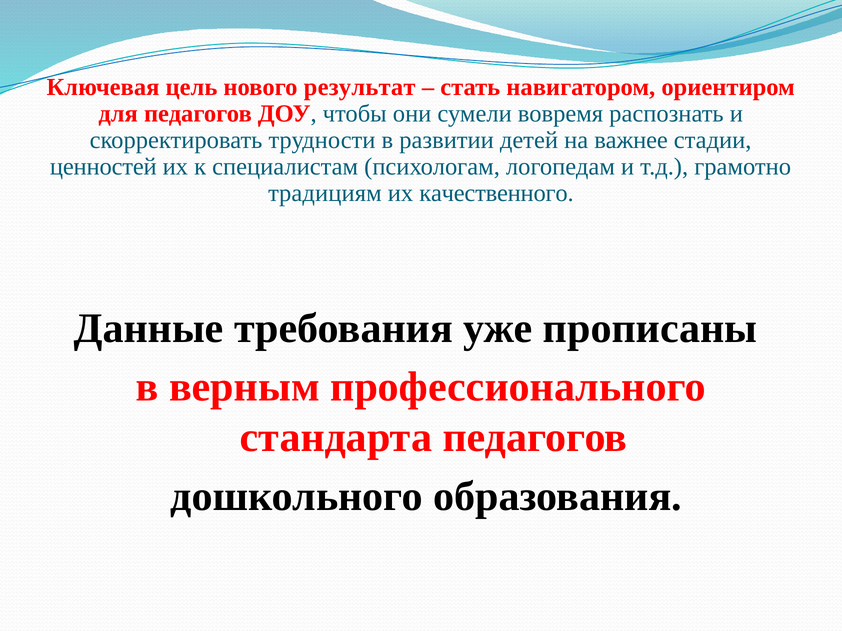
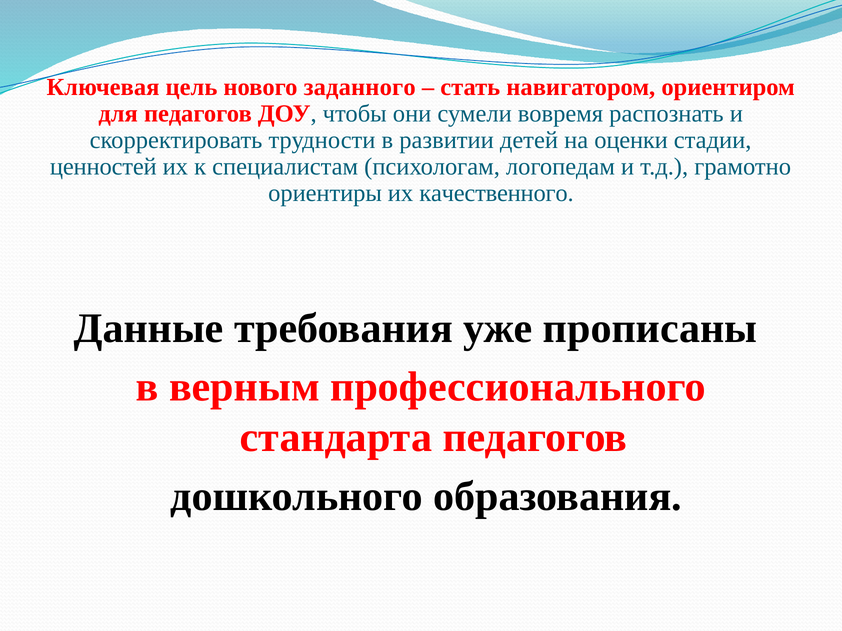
результат: результат -> заданного (360, 87)
важнее: важнее -> оценки (631, 140)
традициям: традициям -> ориентиры (325, 193)
